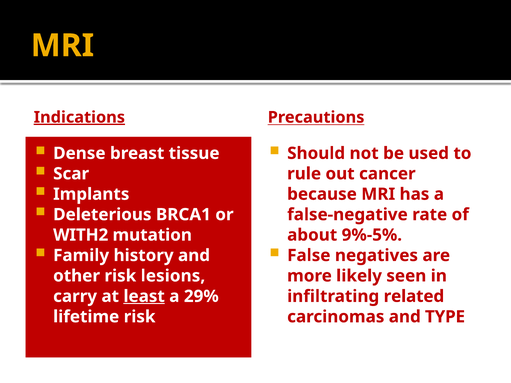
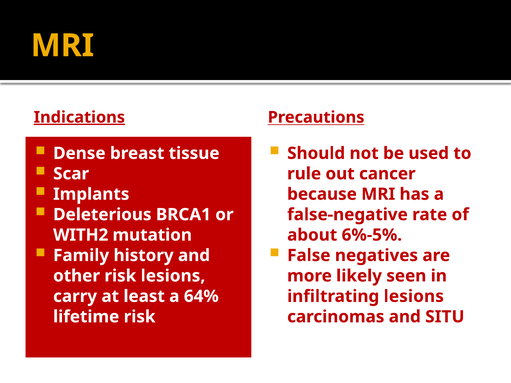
9%-5%: 9%-5% -> 6%-5% (372, 235)
least underline: present -> none (144, 296)
29%: 29% -> 64% (201, 296)
infiltrating related: related -> lesions (414, 296)
TYPE: TYPE -> SITU (445, 317)
